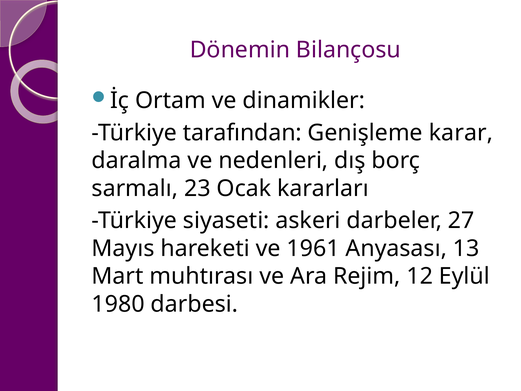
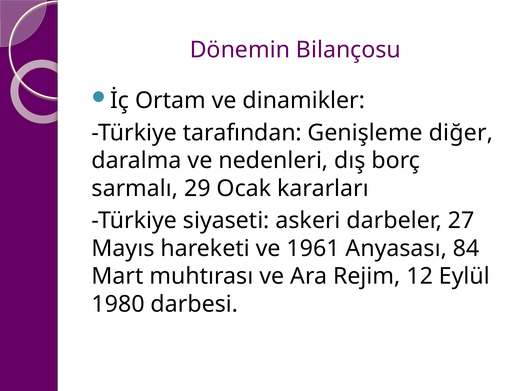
karar: karar -> diğer (461, 133)
23: 23 -> 29 (197, 188)
13: 13 -> 84 (466, 248)
